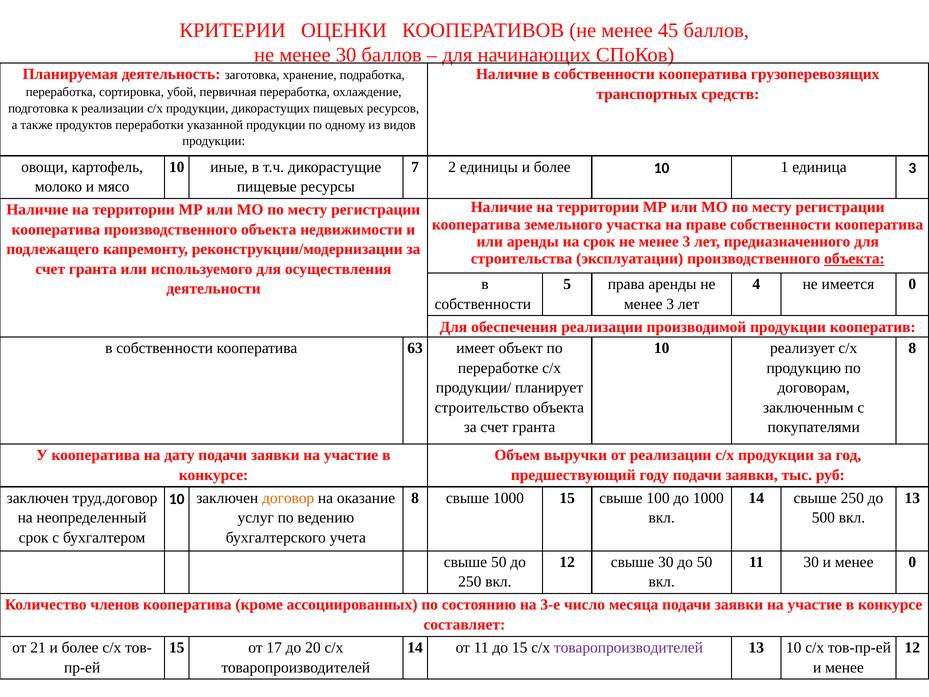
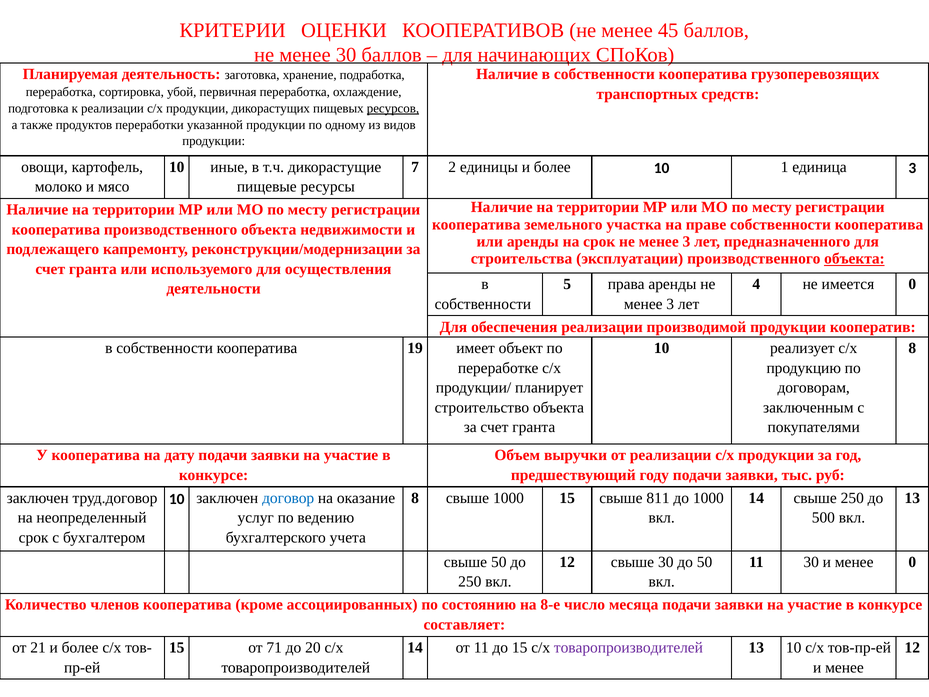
ресурсов underline: none -> present (393, 108)
63: 63 -> 19 (415, 348)
100: 100 -> 811 (658, 498)
договор colour: orange -> blue (288, 498)
3-е: 3-е -> 8-е (550, 605)
17: 17 -> 71 (274, 647)
